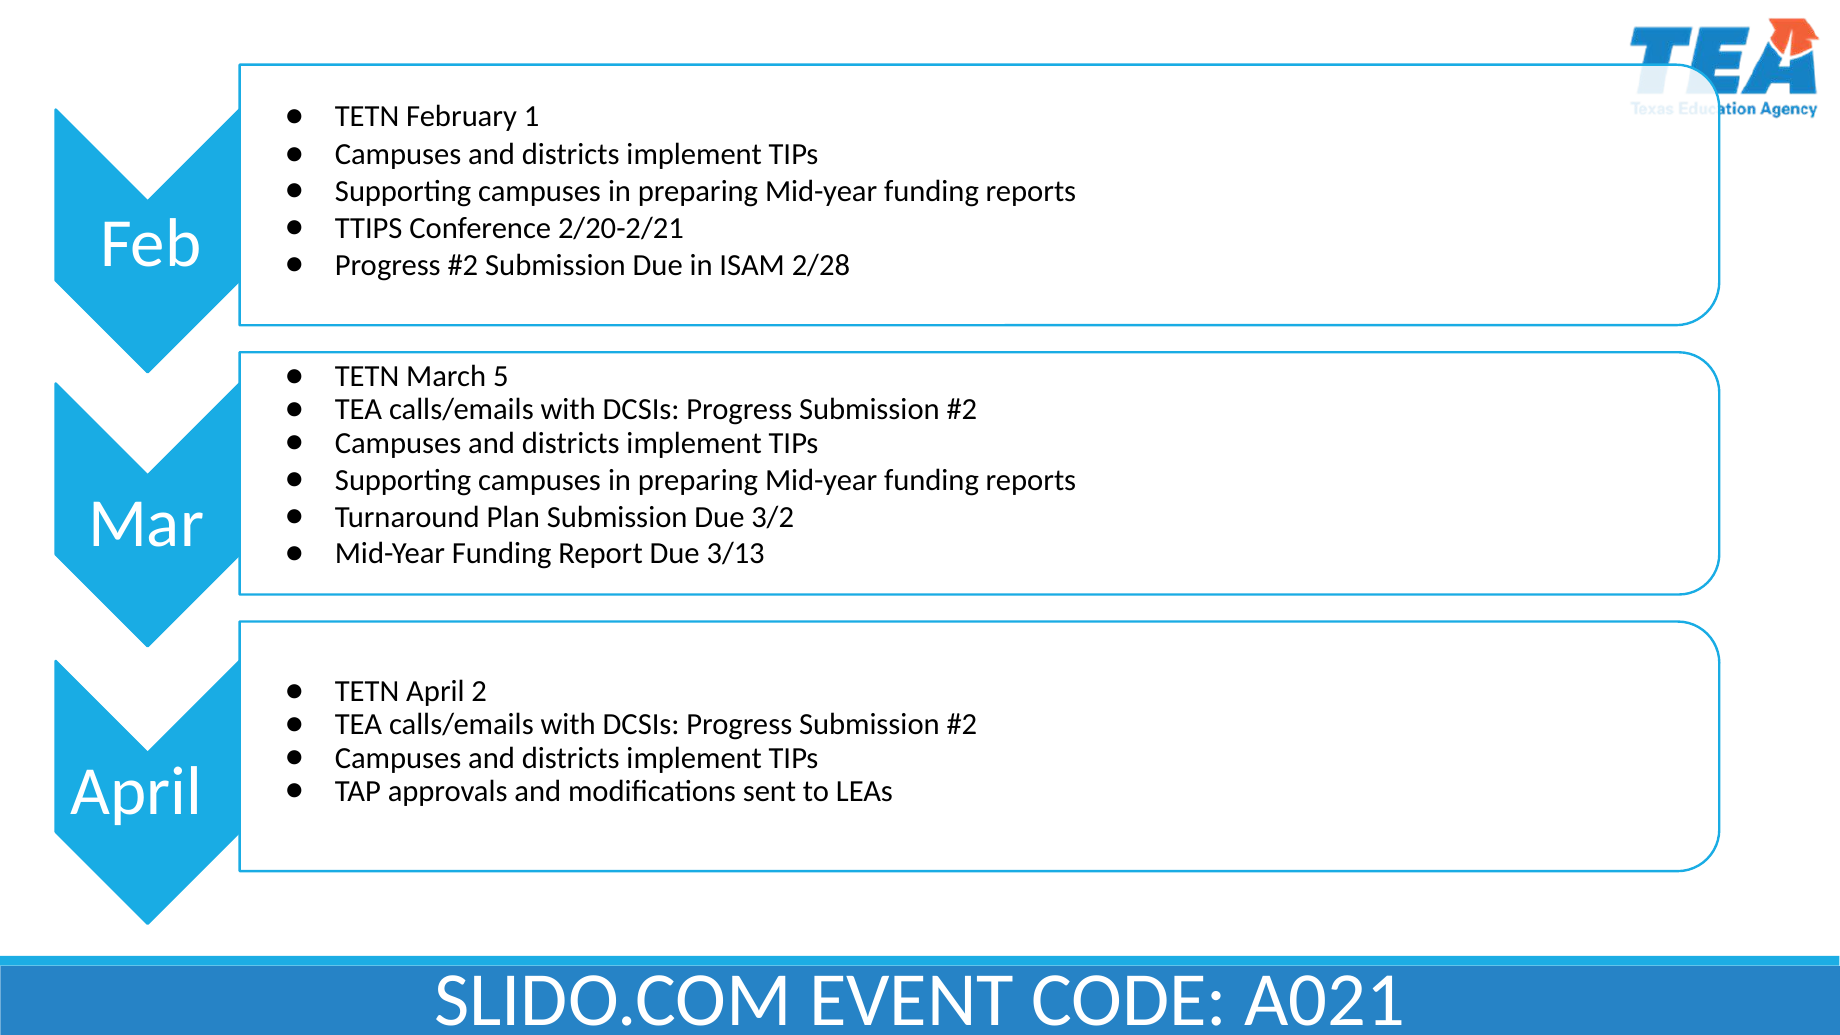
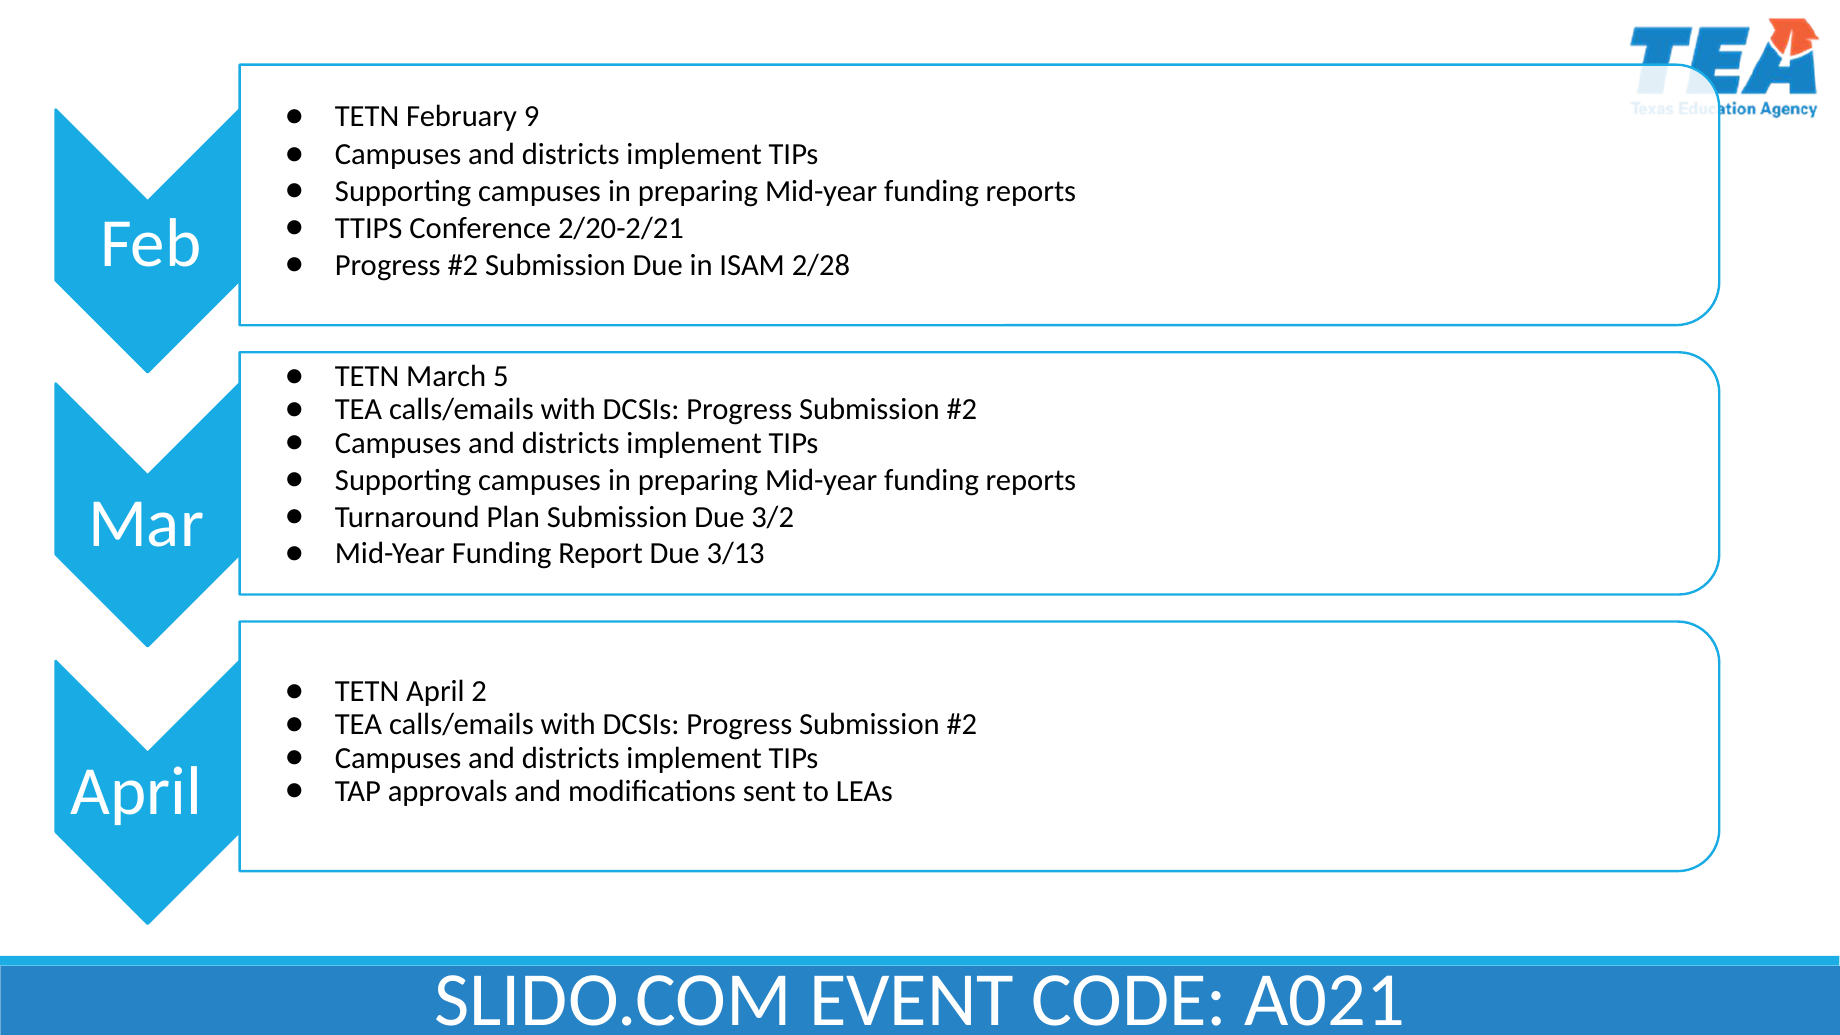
1: 1 -> 9 (532, 117)
